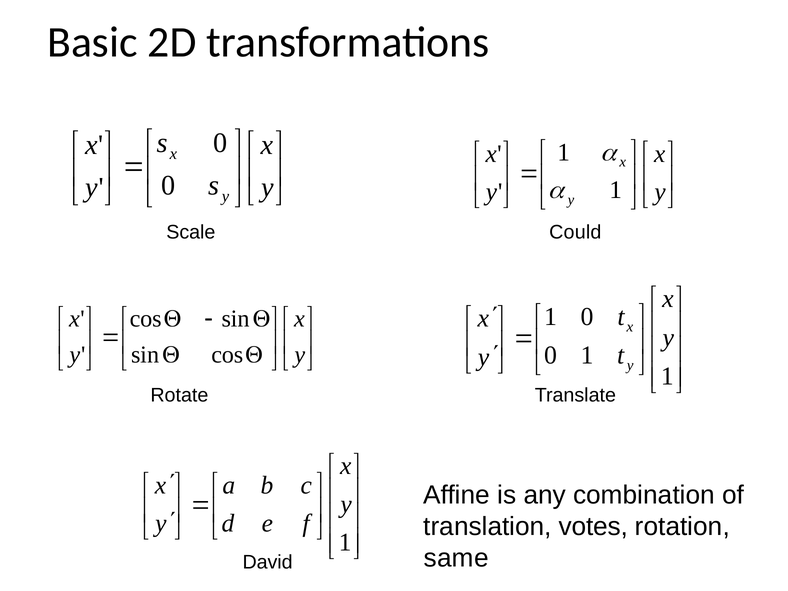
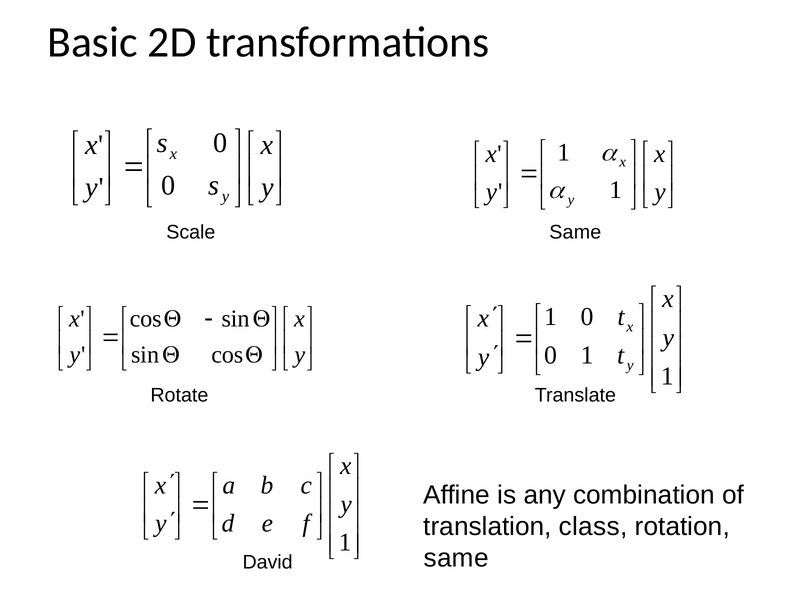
Could: Could -> Same (575, 232)
votes: votes -> class (593, 527)
